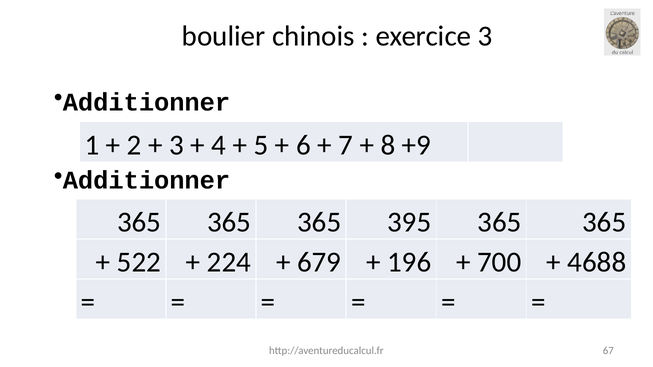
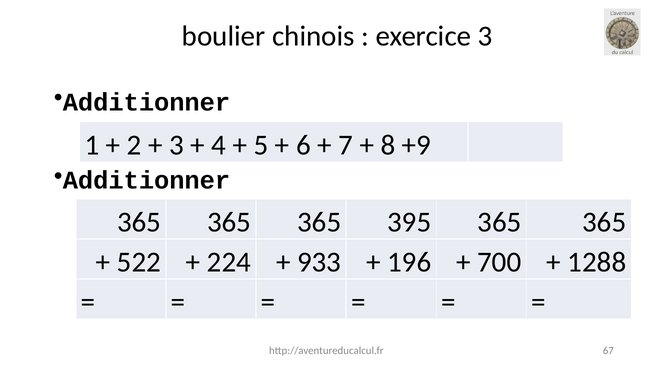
679: 679 -> 933 (319, 263)
4688: 4688 -> 1288 (597, 263)
